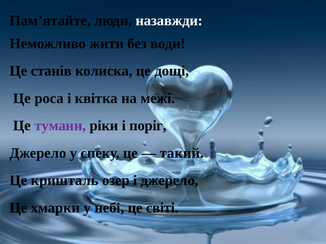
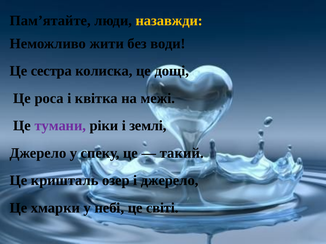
назавжди colour: white -> yellow (169, 21)
станів: станів -> сестра (51, 71)
поріг: поріг -> землі (148, 126)
